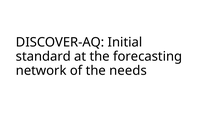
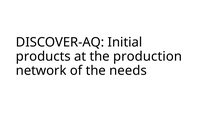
standard: standard -> products (43, 56)
forecasting: forecasting -> production (148, 56)
